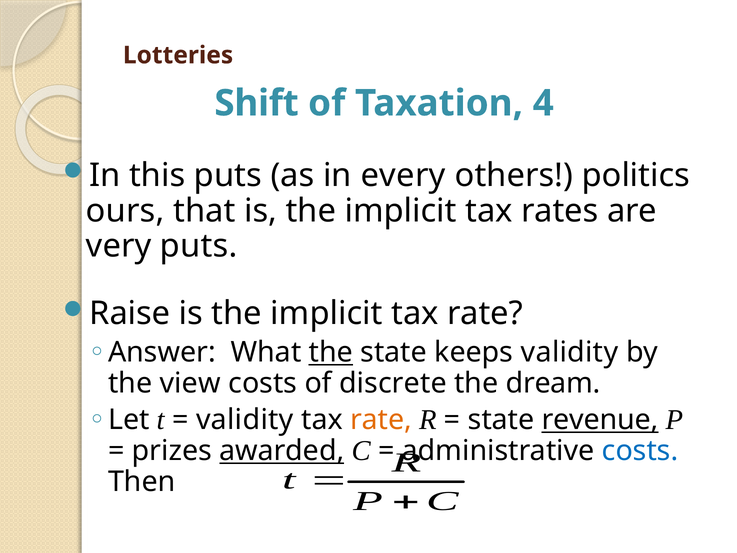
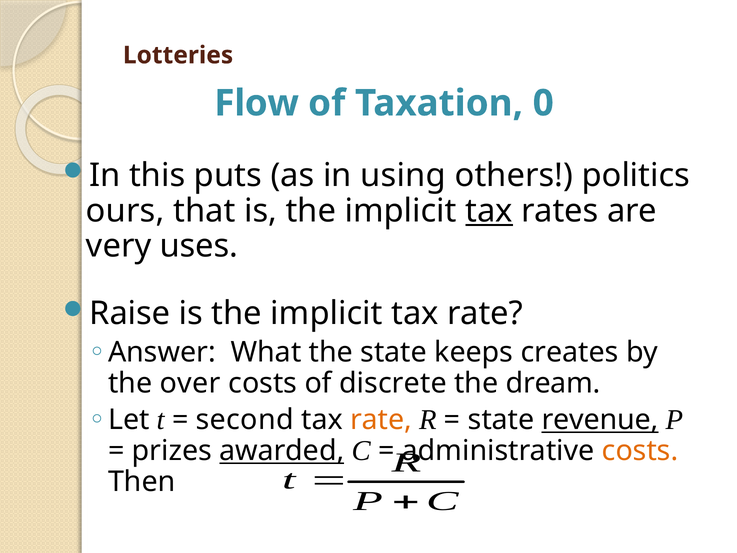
Shift: Shift -> Flow (257, 103)
4: 4 -> 0 (543, 103)
every: every -> using (403, 175)
tax underline: none -> present (489, 211)
very puts: puts -> uses (199, 246)
the underline: present -> none (331, 352)
keeps validity: validity -> creates (570, 352)
view: view -> over (190, 383)
validity: validity -> second (245, 420)
costs colour: blue -> orange (640, 451)
